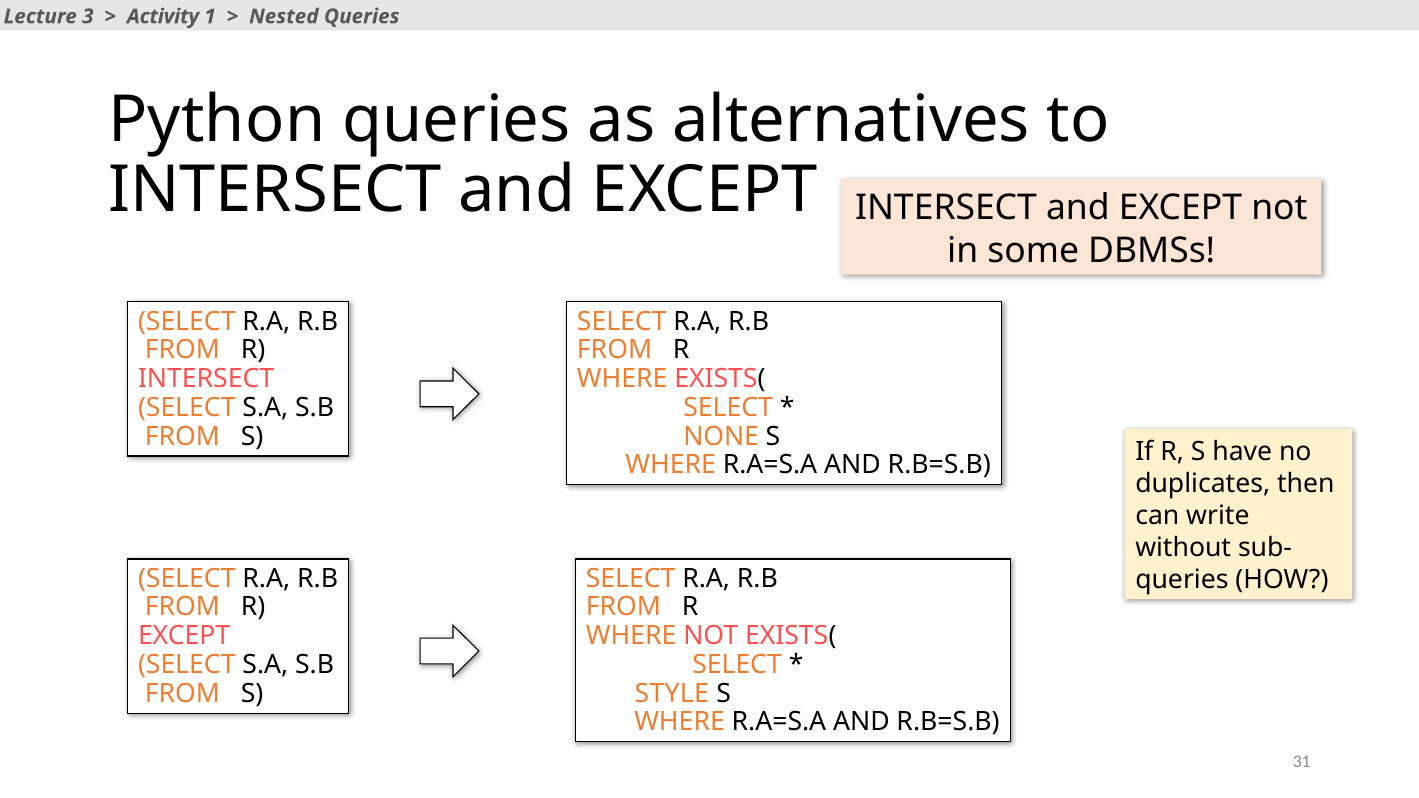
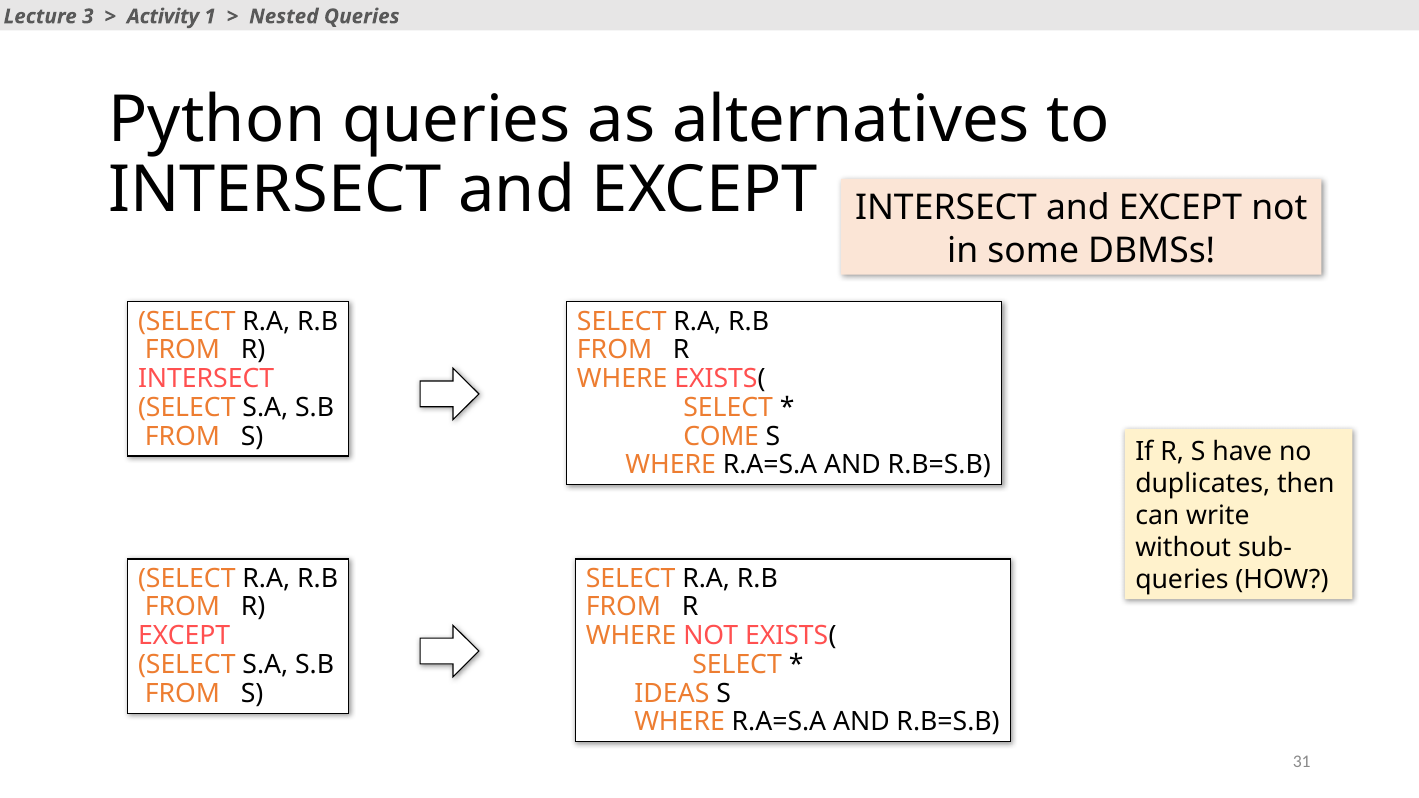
NONE: NONE -> COME (721, 436)
STYLE: STYLE -> IDEAS (672, 694)
